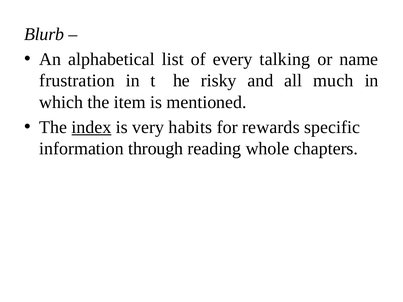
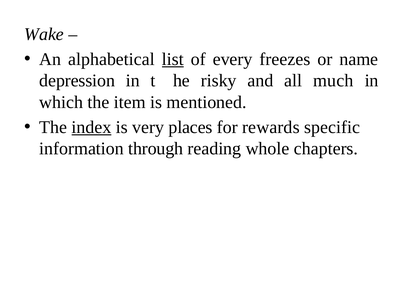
Blurb: Blurb -> Wake (44, 34)
list underline: none -> present (173, 59)
talking: talking -> freezes (285, 59)
frustration: frustration -> depression (77, 81)
habits: habits -> places (191, 127)
